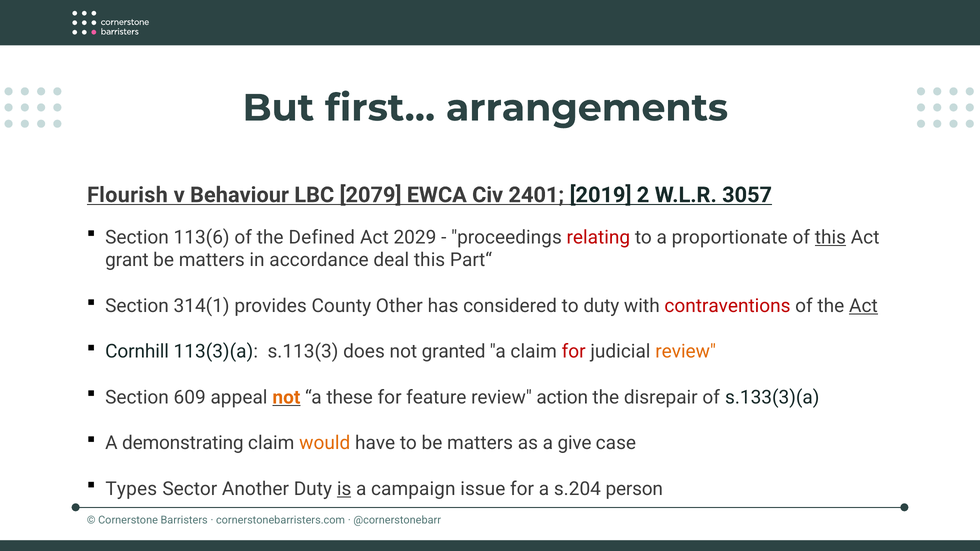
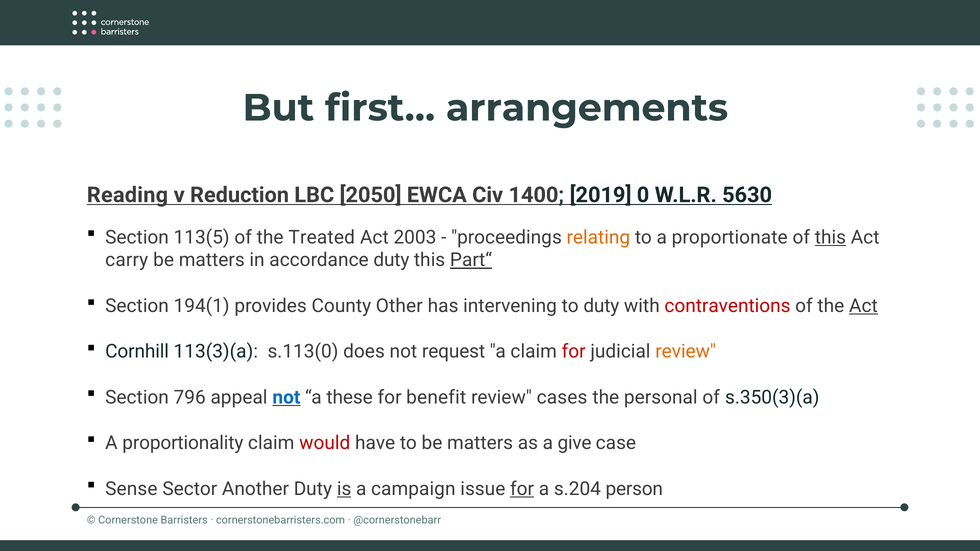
Flourish: Flourish -> Reading (127, 195)
Behaviour: Behaviour -> Reduction (240, 195)
2079: 2079 -> 2050 (370, 195)
2401: 2401 -> 1400 (536, 195)
2: 2 -> 0 (643, 195)
3057: 3057 -> 5630 (747, 195)
113(6: 113(6 -> 113(5 (202, 237)
Defined: Defined -> Treated (322, 237)
2029: 2029 -> 2003 (415, 237)
relating colour: red -> orange (598, 237)
grant: grant -> carry (127, 260)
accordance deal: deal -> duty (391, 260)
Part“ underline: none -> present (471, 260)
314(1: 314(1 -> 194(1 (202, 306)
considered: considered -> intervening (510, 306)
s.113(3: s.113(3 -> s.113(0 (303, 352)
granted: granted -> request (454, 352)
609: 609 -> 796 (190, 398)
not colour: orange -> blue (286, 398)
feature: feature -> benefit (436, 398)
action: action -> cases (562, 398)
disrepair: disrepair -> personal (661, 398)
s.133(3)(a: s.133(3)(a -> s.350(3)(a (772, 398)
demonstrating: demonstrating -> proportionality (183, 443)
would colour: orange -> red (325, 443)
Types: Types -> Sense (131, 489)
for underline: none -> present (522, 489)
